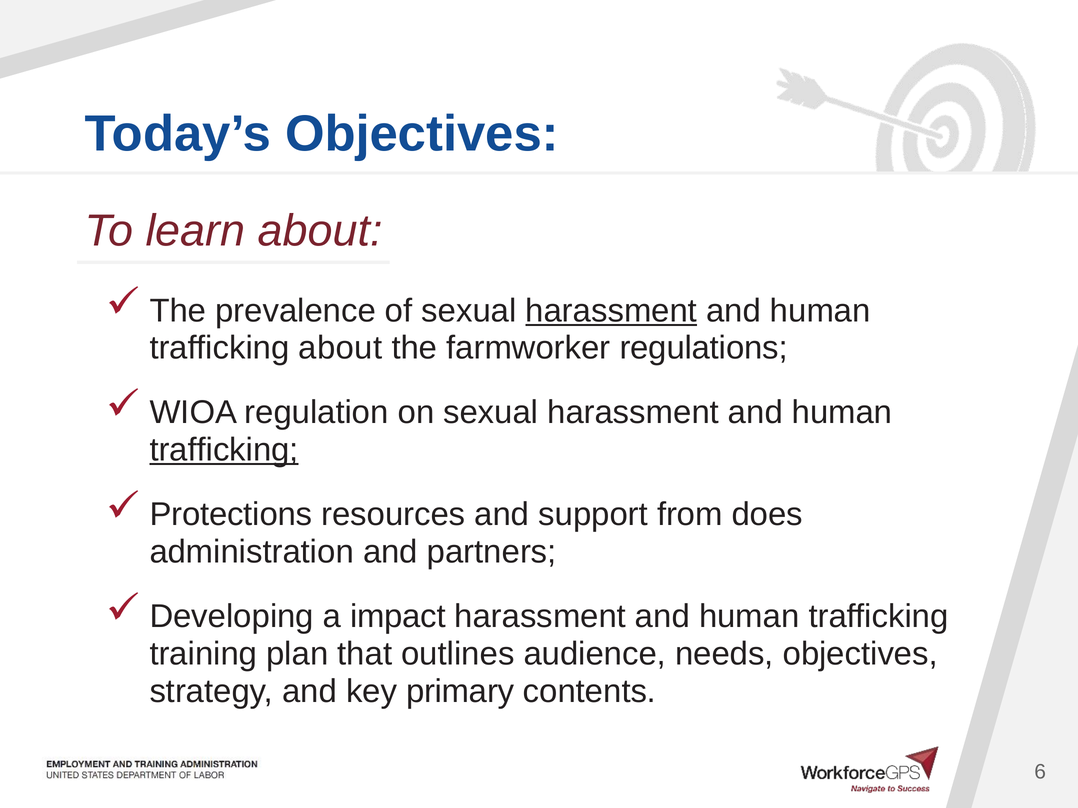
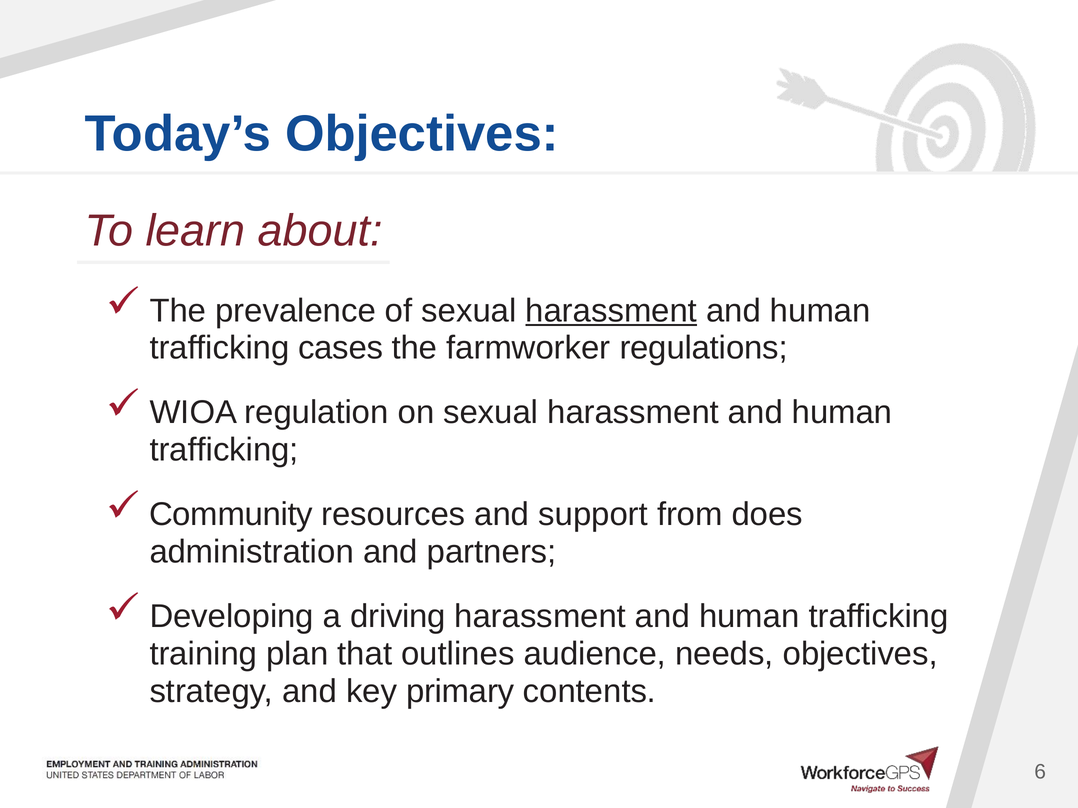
trafficking about: about -> cases (341, 348)
trafficking underline: present -> none (224, 450)
Protections: Protections -> Community (231, 515)
impact: impact -> driving (398, 617)
